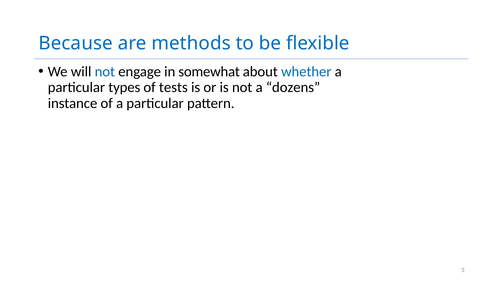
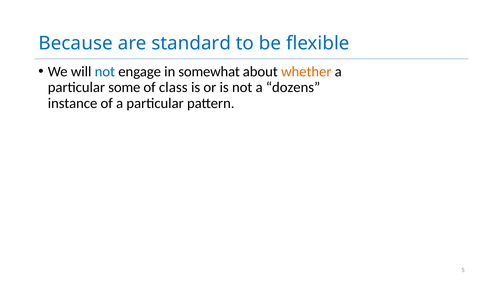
methods: methods -> standard (191, 43)
whether colour: blue -> orange (306, 72)
types: types -> some (124, 87)
tests: tests -> class (173, 87)
